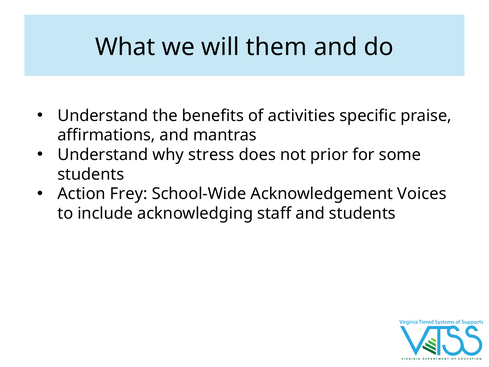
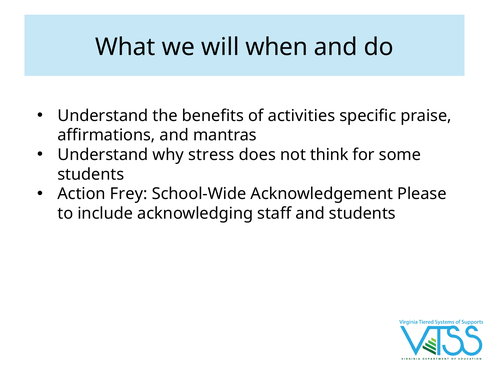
them: them -> when (277, 47)
prior: prior -> think (329, 155)
Voices: Voices -> Please (422, 194)
